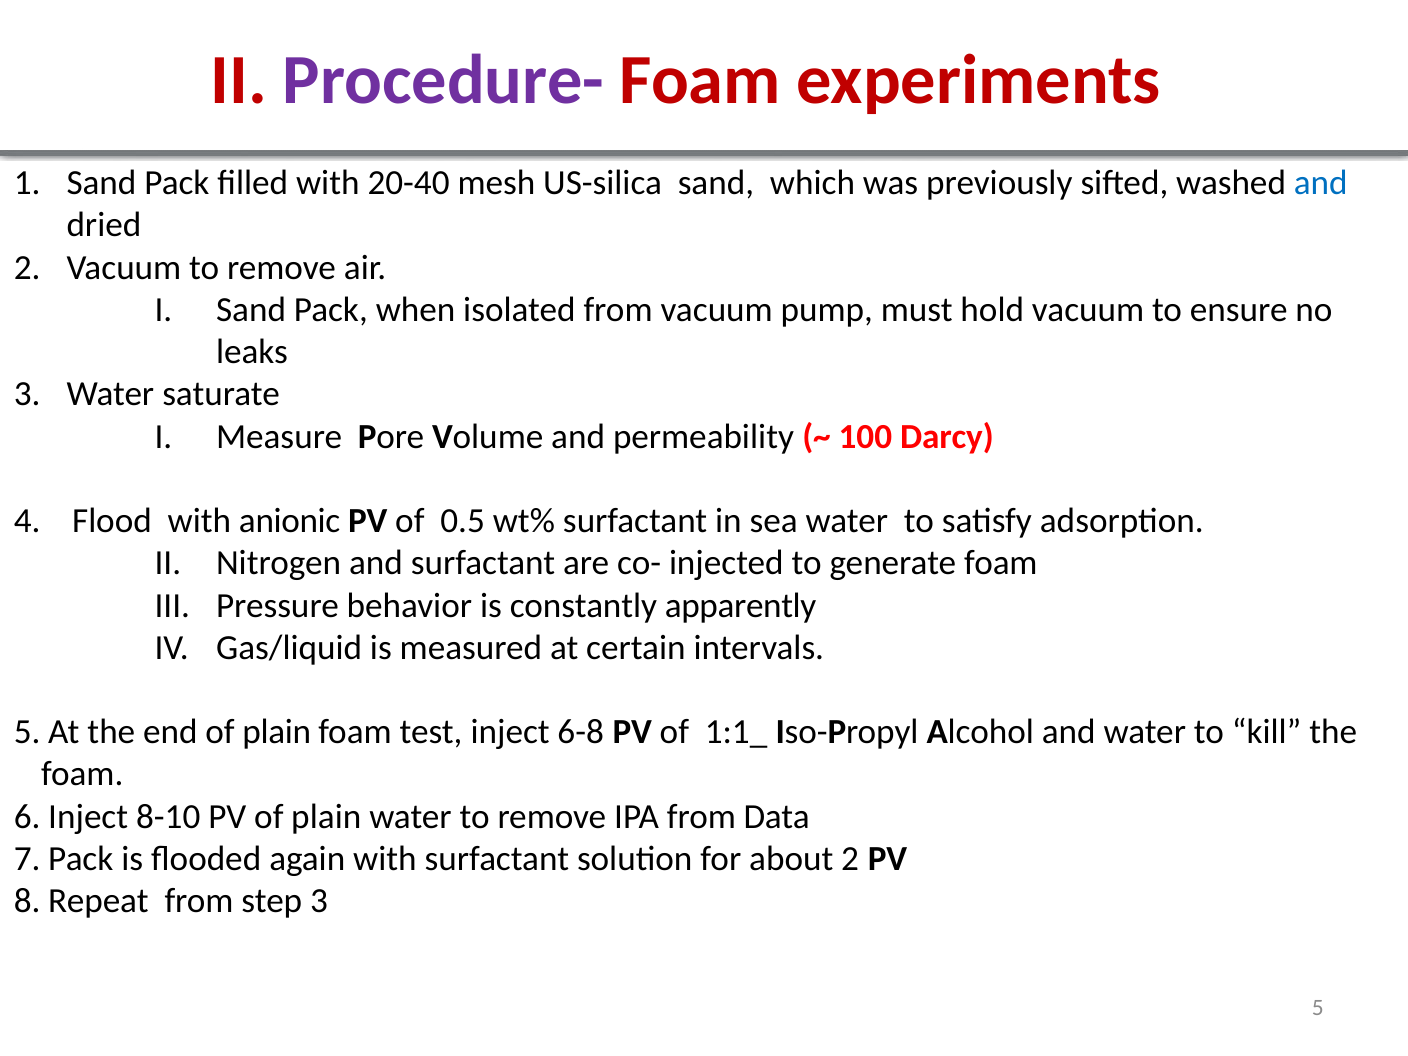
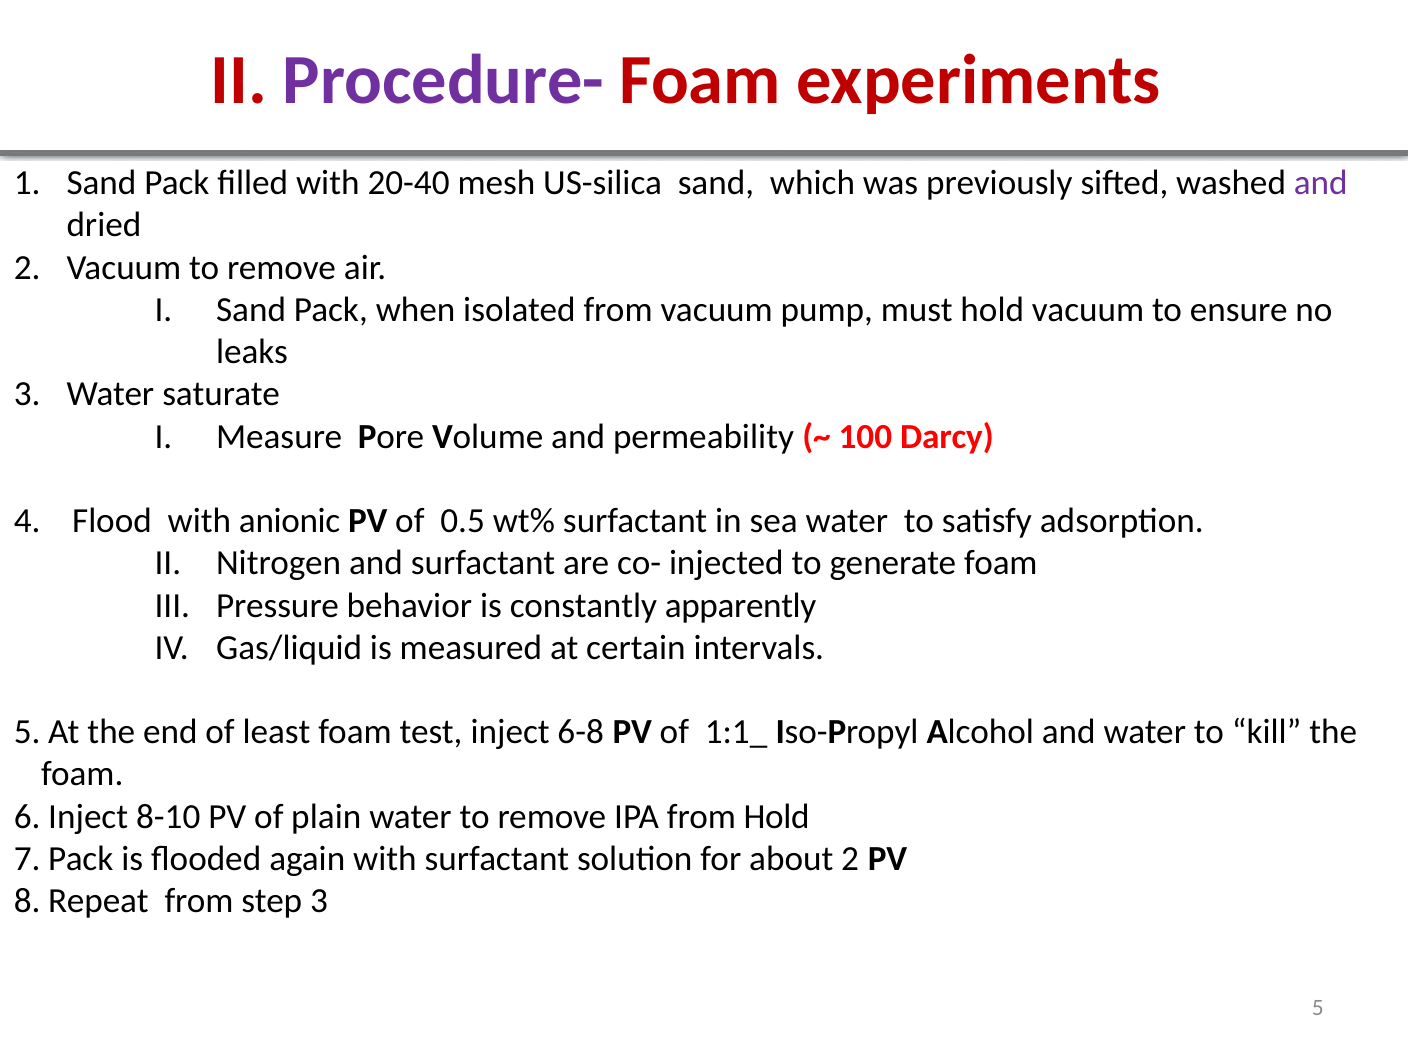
and colour: blue -> purple (1321, 183)
end of plain: plain -> least (277, 732)
from Data: Data -> Hold (777, 817)
